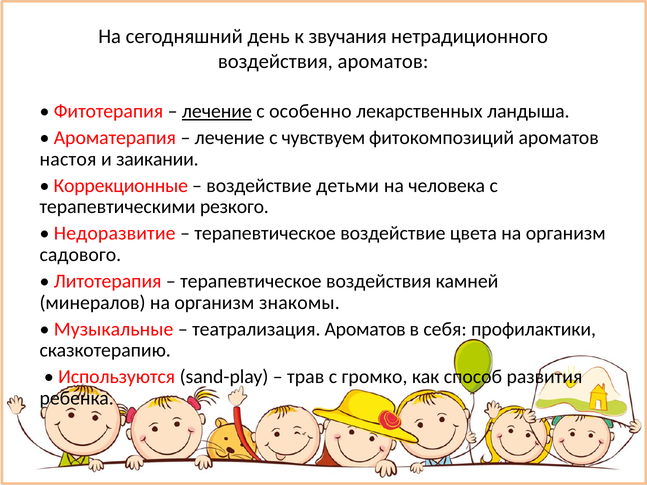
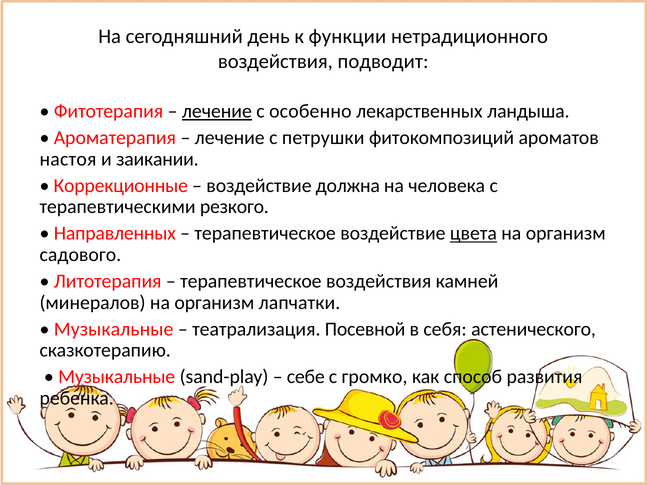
звучания: звучания -> функции (347, 37)
воздействия ароматов: ароматов -> подводит (383, 61)
чувствуем: чувствуем -> петрушки (323, 138)
детьми: детьми -> должна (348, 186)
Недоразвитие: Недоразвитие -> Направленных (115, 234)
цвета underline: none -> present (473, 234)
знакомы: знакомы -> лапчатки (299, 303)
театрализация Ароматов: Ароматов -> Посевной (365, 329)
профилактики: профилактики -> астенического (534, 329)
Используются: Используются -> Музыкальные (117, 377)
трав: трав -> себе (306, 377)
